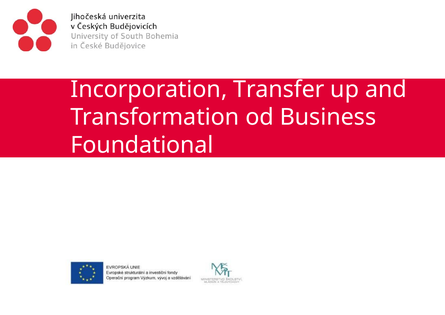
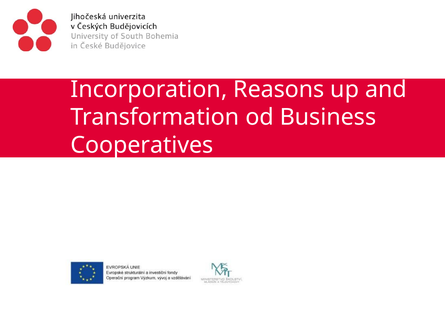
Transfer: Transfer -> Reasons (279, 89)
Foundational: Foundational -> Cooperatives (142, 145)
